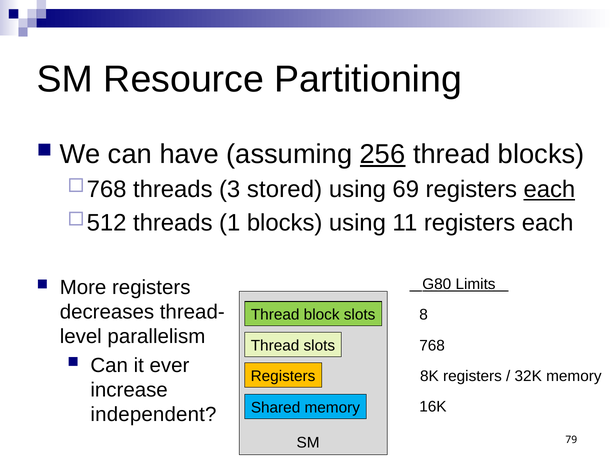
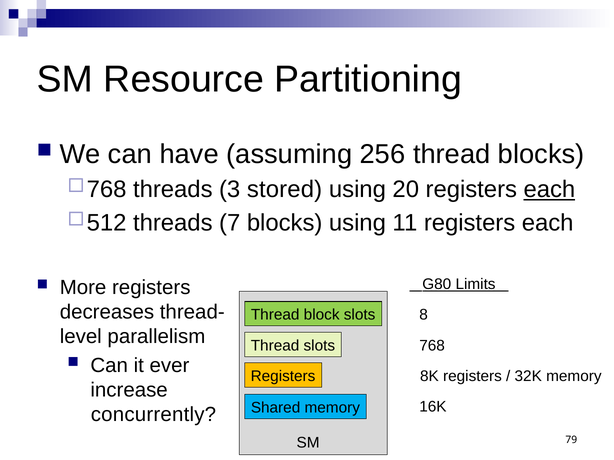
256 underline: present -> none (383, 154)
69: 69 -> 20 (406, 190)
1: 1 -> 7 (230, 223)
independent: independent -> concurrently (153, 415)
